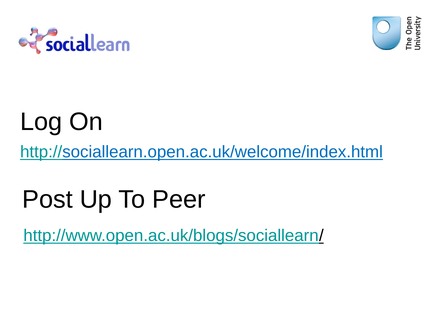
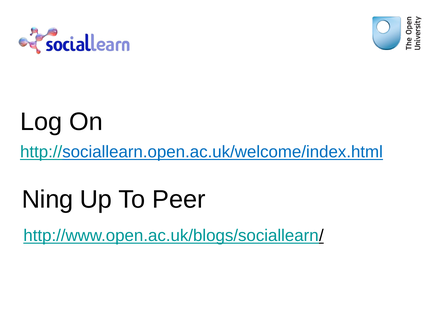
Post: Post -> Ning (48, 199)
